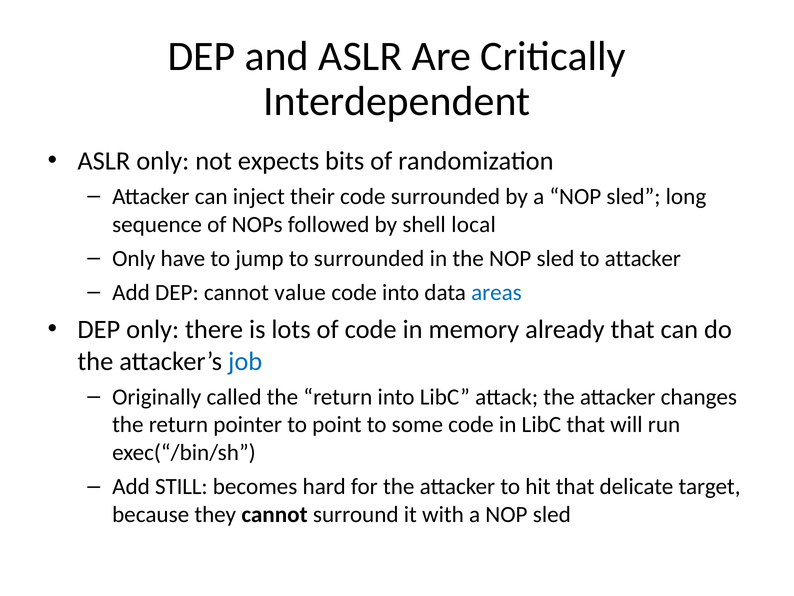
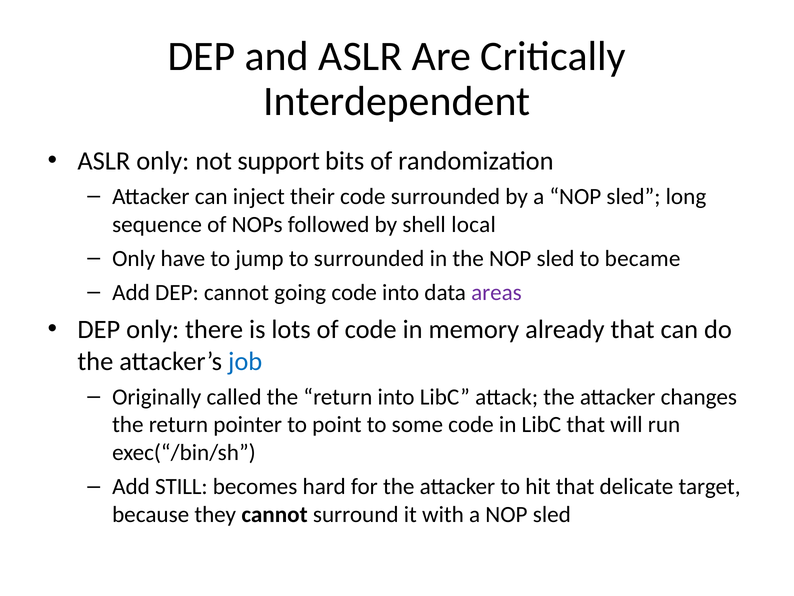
expects: expects -> support (279, 161)
to attacker: attacker -> became (643, 258)
value: value -> going (300, 292)
areas colour: blue -> purple (496, 292)
